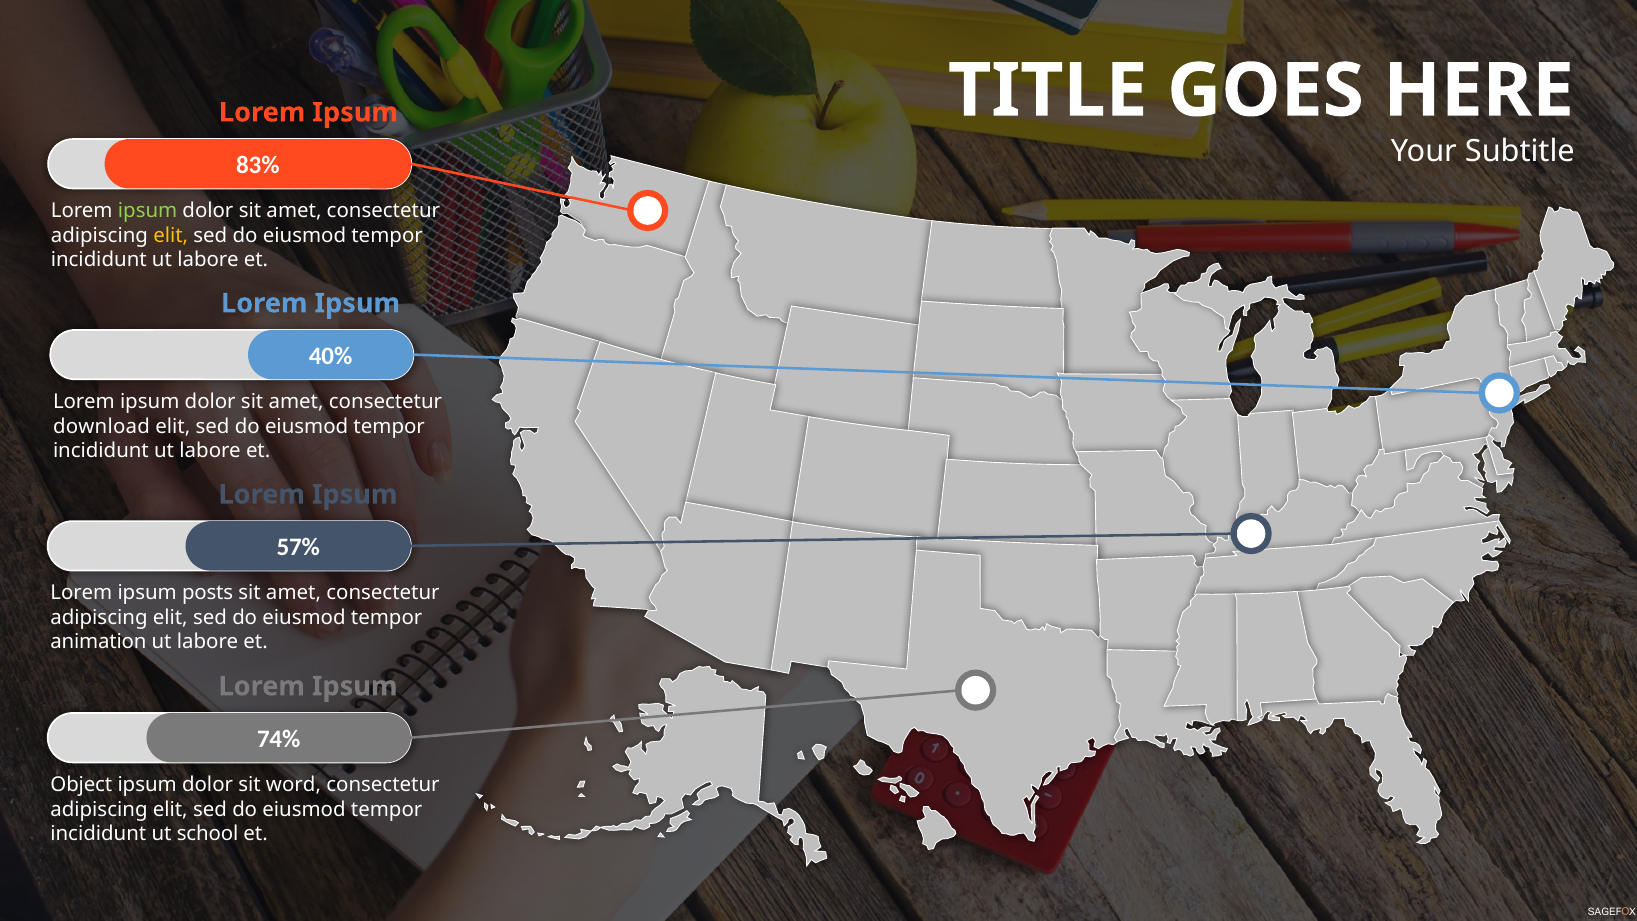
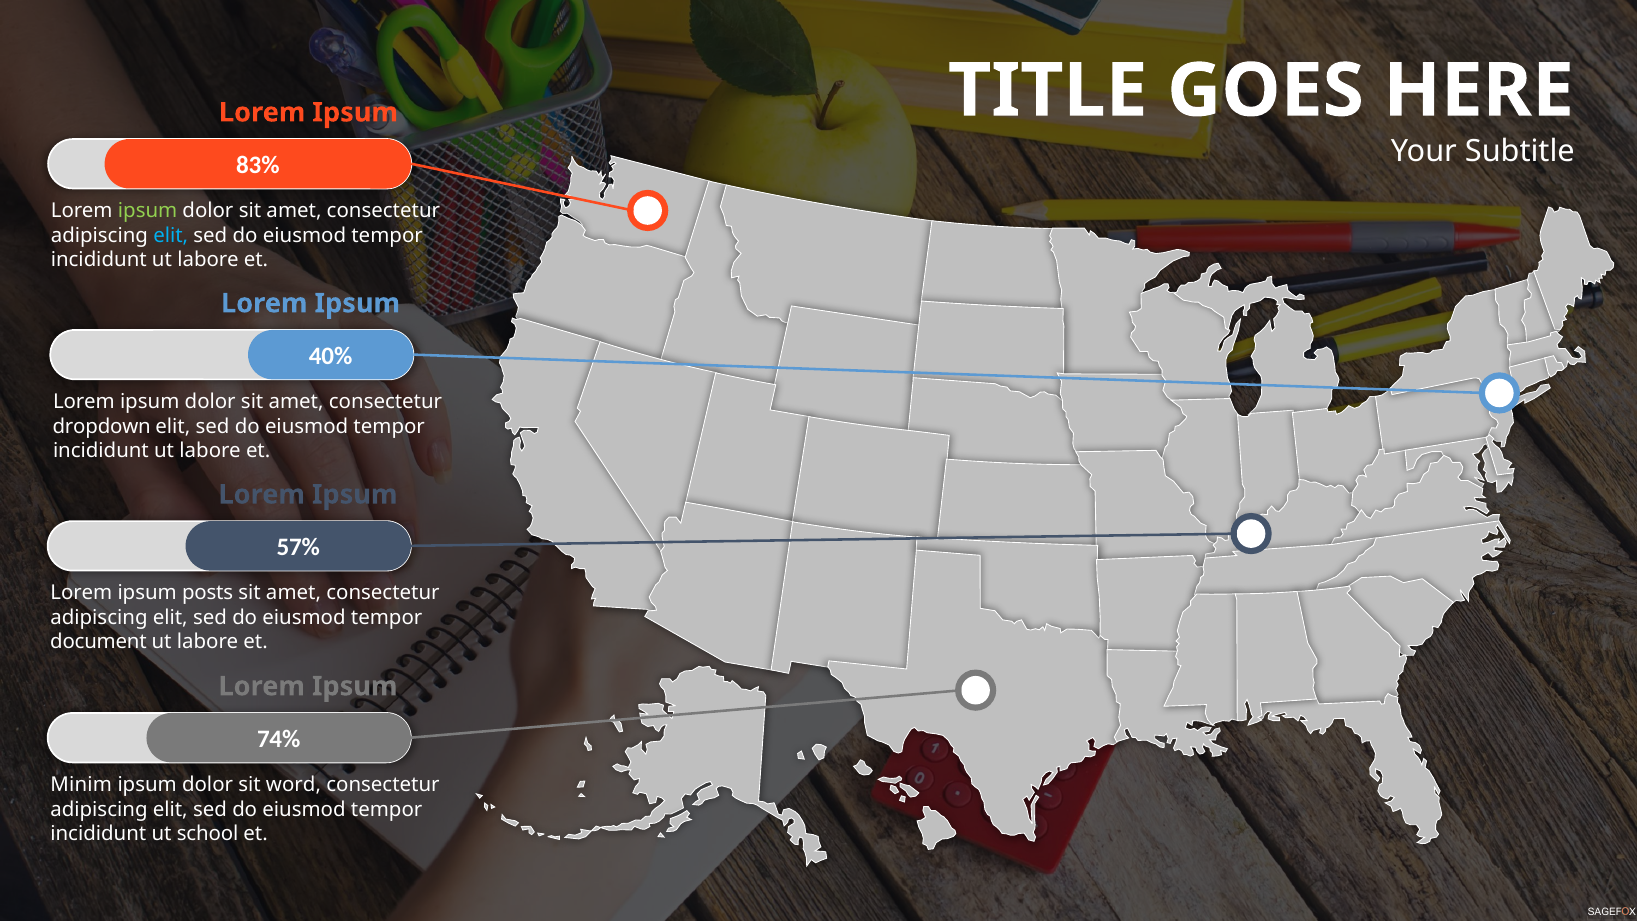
elit colour: yellow -> light blue (171, 235)
download: download -> dropdown (102, 426)
animation: animation -> document (98, 642)
Object: Object -> Minim (81, 785)
